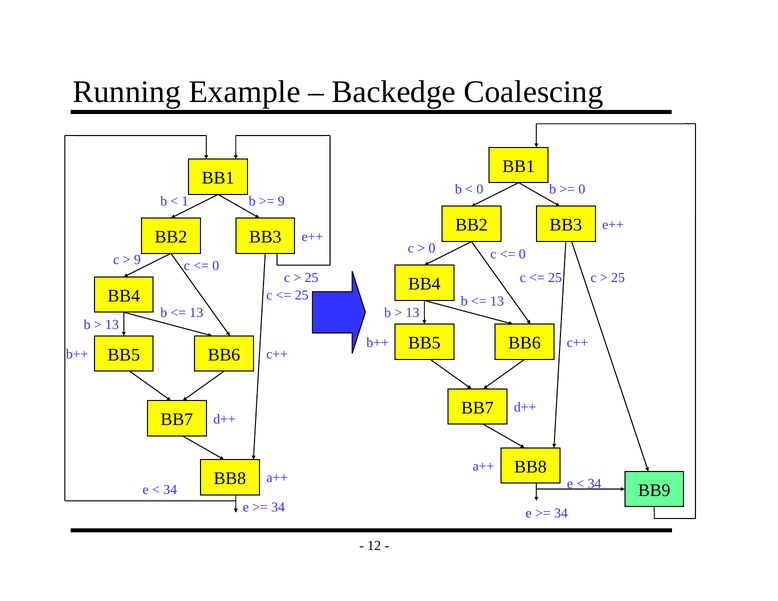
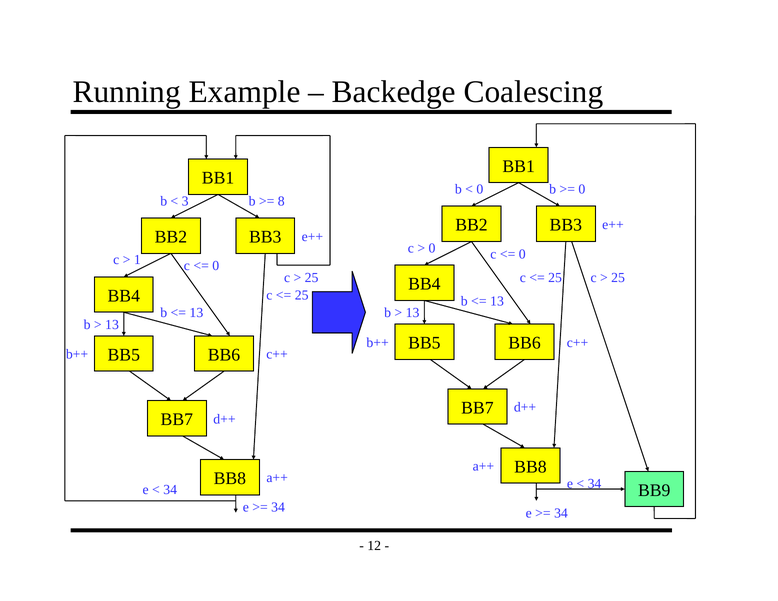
1: 1 -> 3 (185, 201)
9: 9 -> 8 (281, 201)
9: 9 -> 1 (137, 260)
